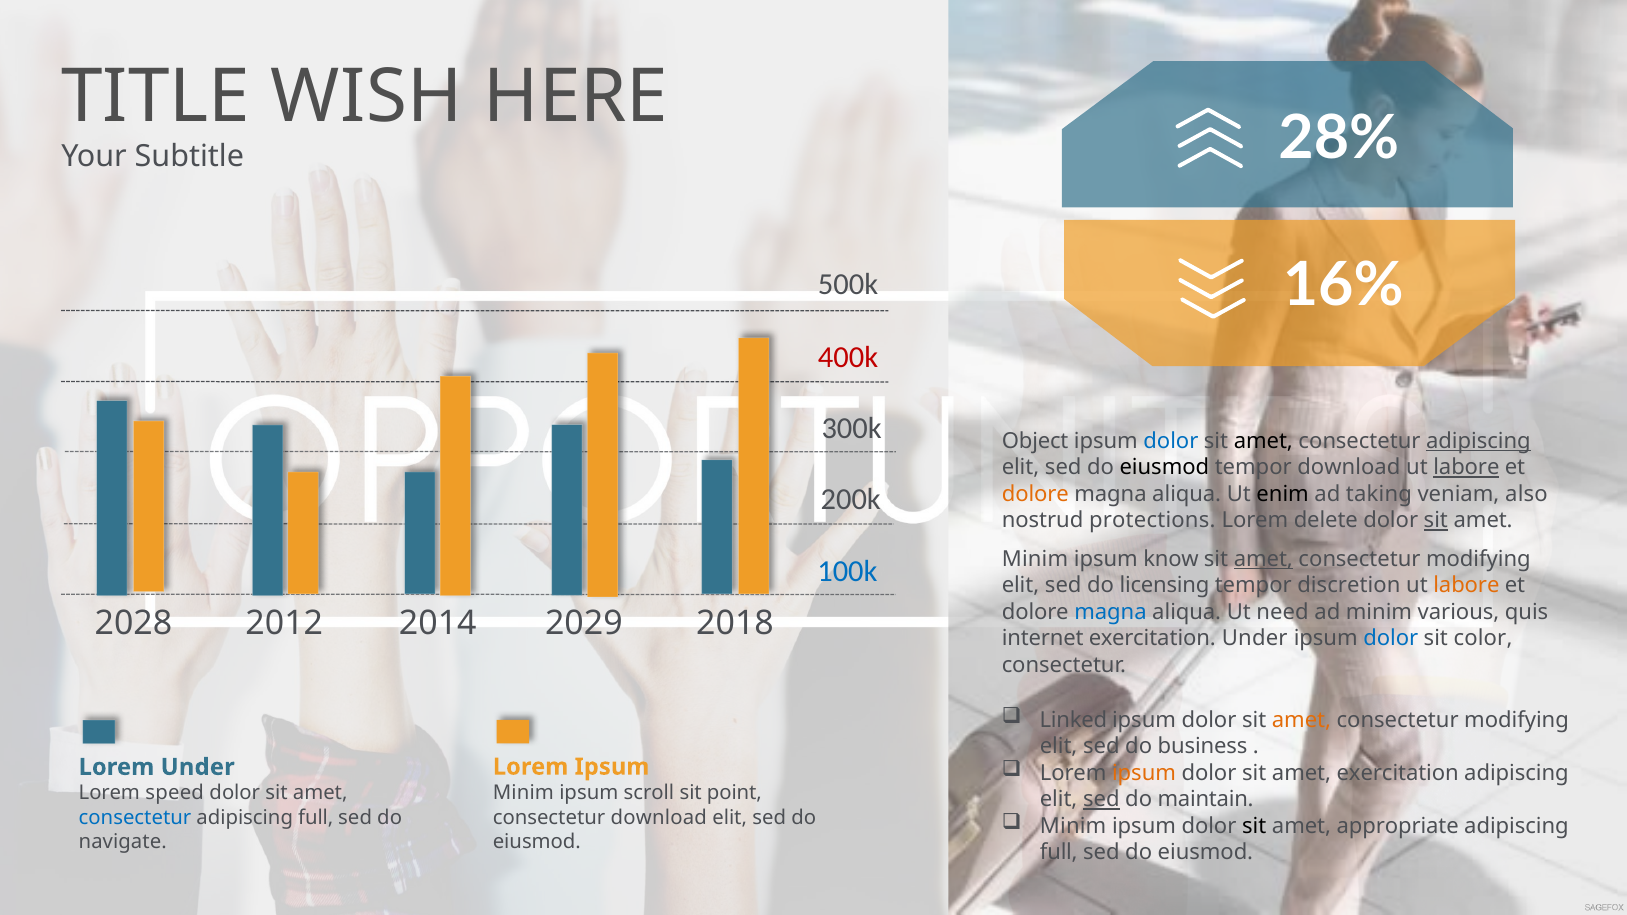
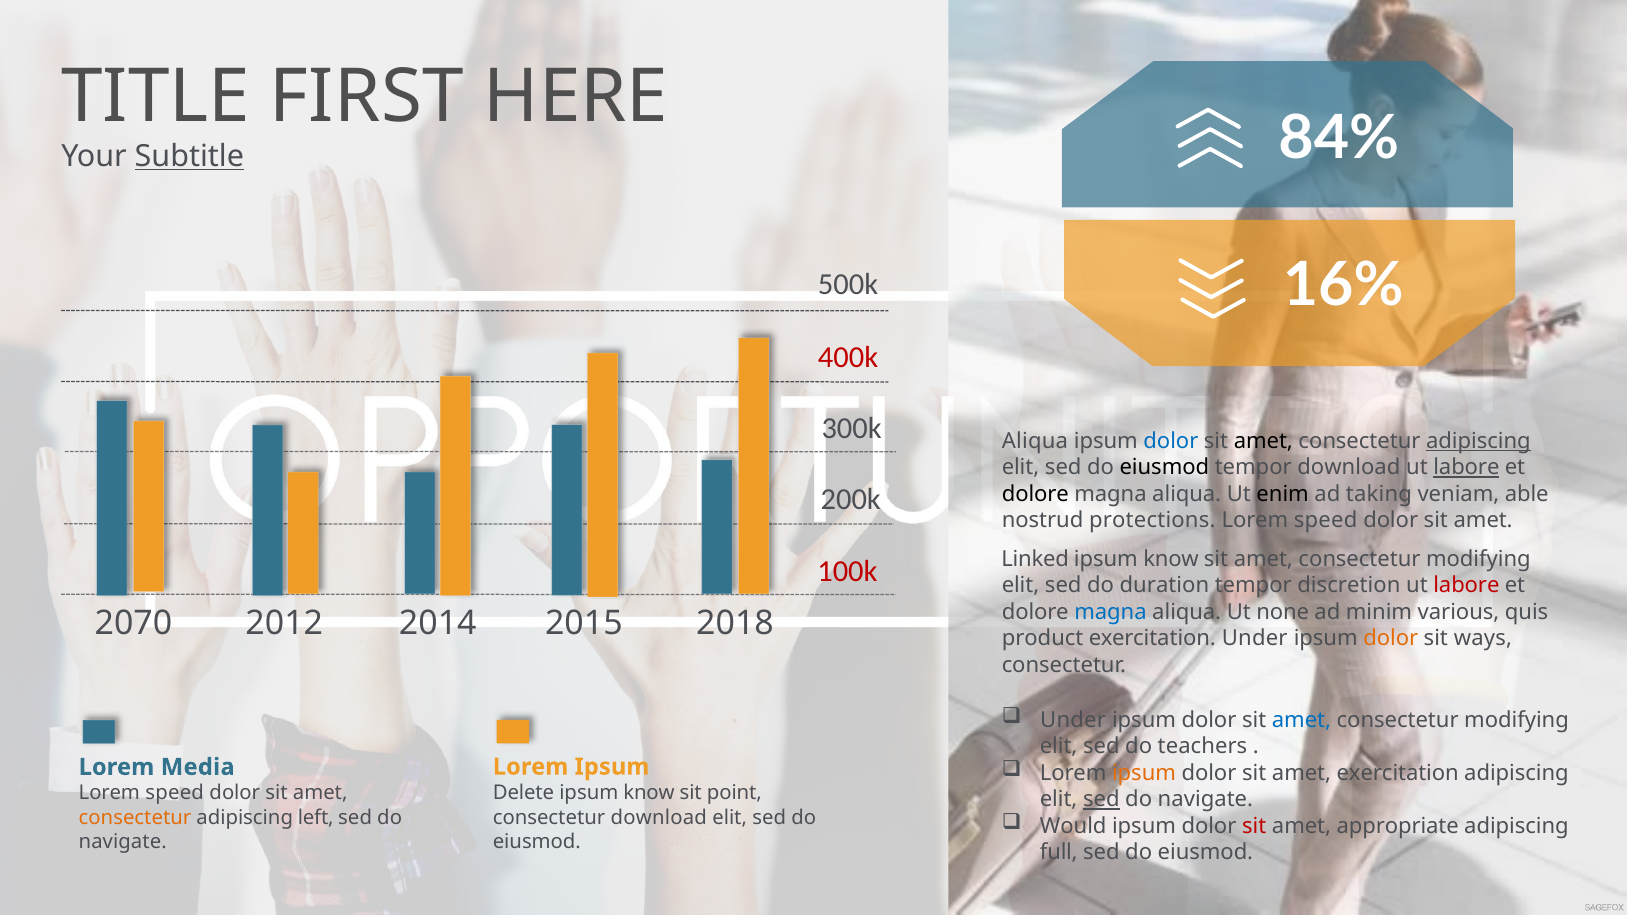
WISH: WISH -> FIRST (367, 97)
28%: 28% -> 84% (1339, 138)
Subtitle underline: none -> present (189, 156)
Object: Object -> Aliqua (1035, 441)
dolore colour: orange -> black (1035, 494)
also: also -> able (1527, 494)
delete: delete -> speed (1326, 521)
sit underline: present -> none (1436, 521)
Minim: Minim -> Linked (1035, 559)
amet underline: present -> none (1263, 559)
100k colour: blue -> red (847, 571)
licensing: licensing -> duration (1164, 586)
labore colour: orange -> red (1466, 586)
need: need -> none (1283, 612)
2028: 2028 -> 2070 (133, 624)
2029: 2029 -> 2015 (584, 624)
internet: internet -> product (1043, 639)
dolor colour: blue -> orange (1391, 639)
color: color -> ways (1483, 639)
Linked: Linked -> Under (1073, 720)
amet colour: orange -> blue (1301, 720)
business: business -> teachers (1203, 747)
Lorem Under: Under -> Media (198, 767)
Minim: Minim -> Delete (523, 793)
scroll: scroll -> know (649, 793)
maintain: maintain -> navigate (1205, 800)
consectetur colour: blue -> orange (135, 818)
full: full -> left (316, 818)
Minim: Minim -> Would (1073, 826)
sit colour: black -> red (1254, 826)
